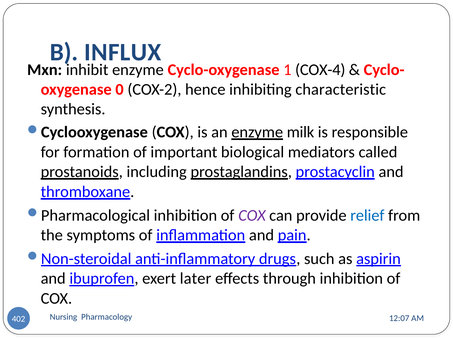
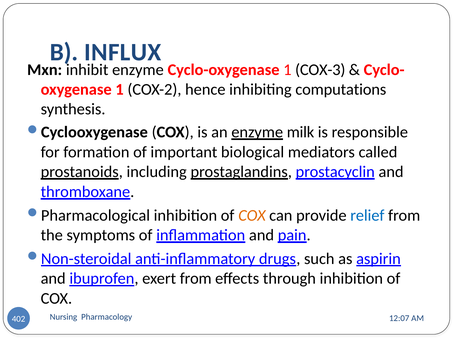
COX-4: COX-4 -> COX-3 (320, 70)
0: 0 -> 1 (120, 90)
characteristic: characteristic -> computations (341, 90)
COX colour: purple -> orange (252, 216)
exert later: later -> from (196, 279)
